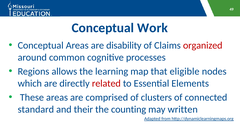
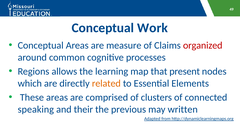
disability: disability -> measure (124, 45)
eligible: eligible -> present (185, 71)
related colour: red -> orange (106, 83)
standard: standard -> speaking (36, 109)
counting: counting -> previous (129, 109)
